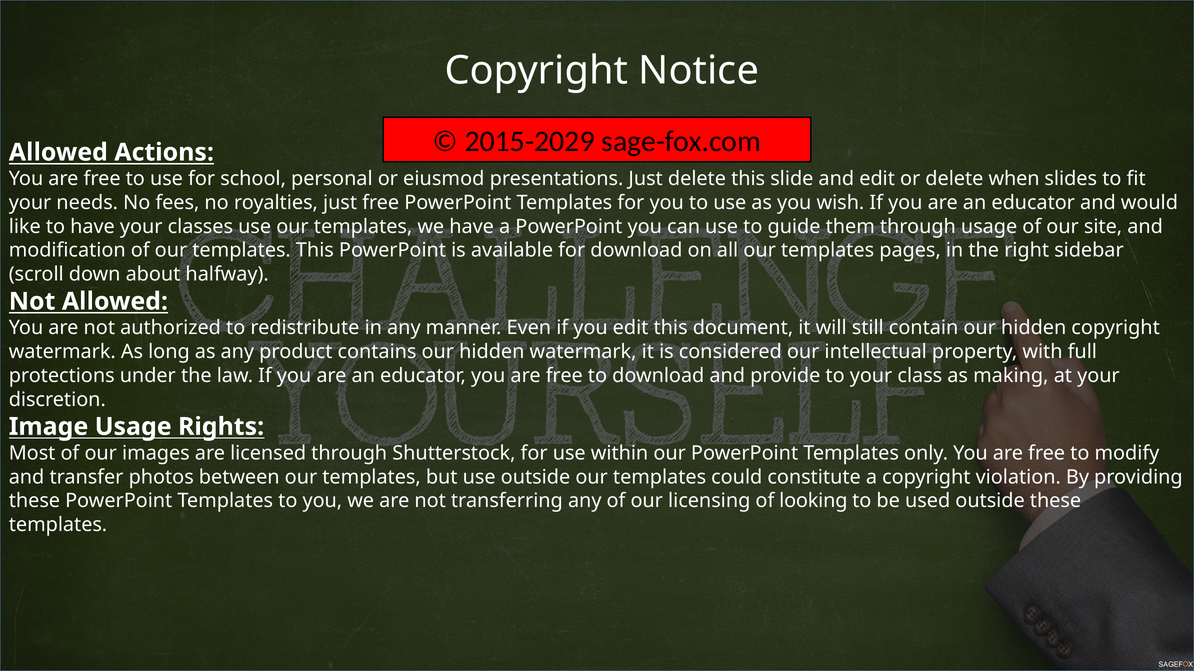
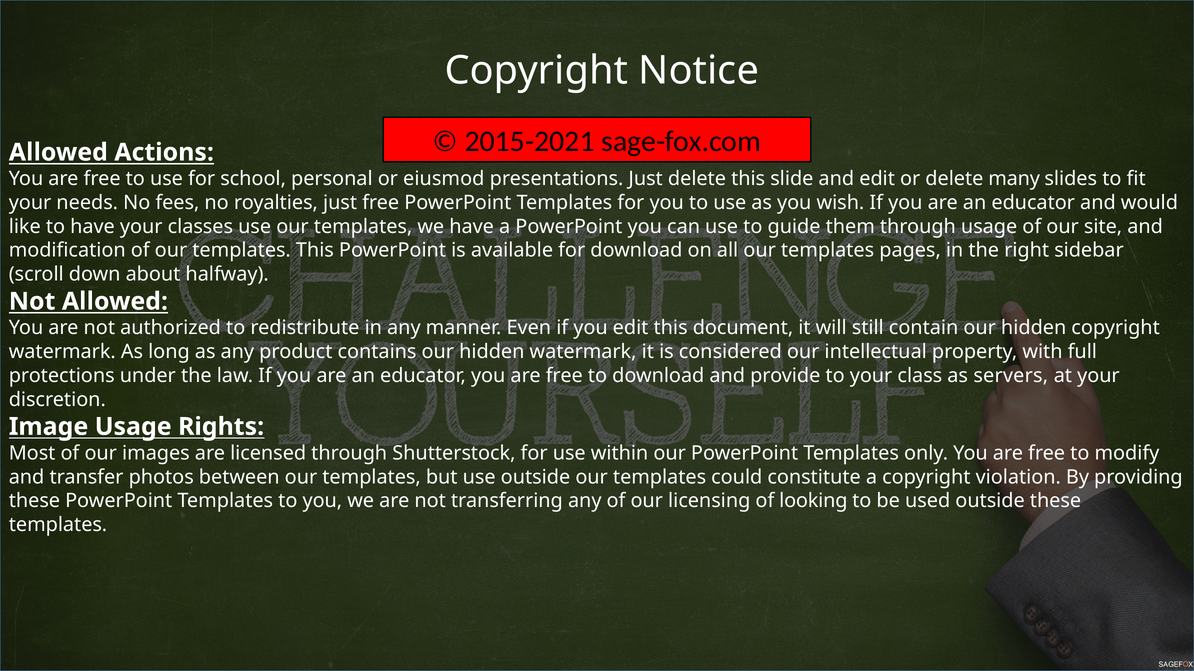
2015-2029: 2015-2029 -> 2015-2021 (530, 142)
when: when -> many (1014, 179)
making: making -> servers (1011, 376)
